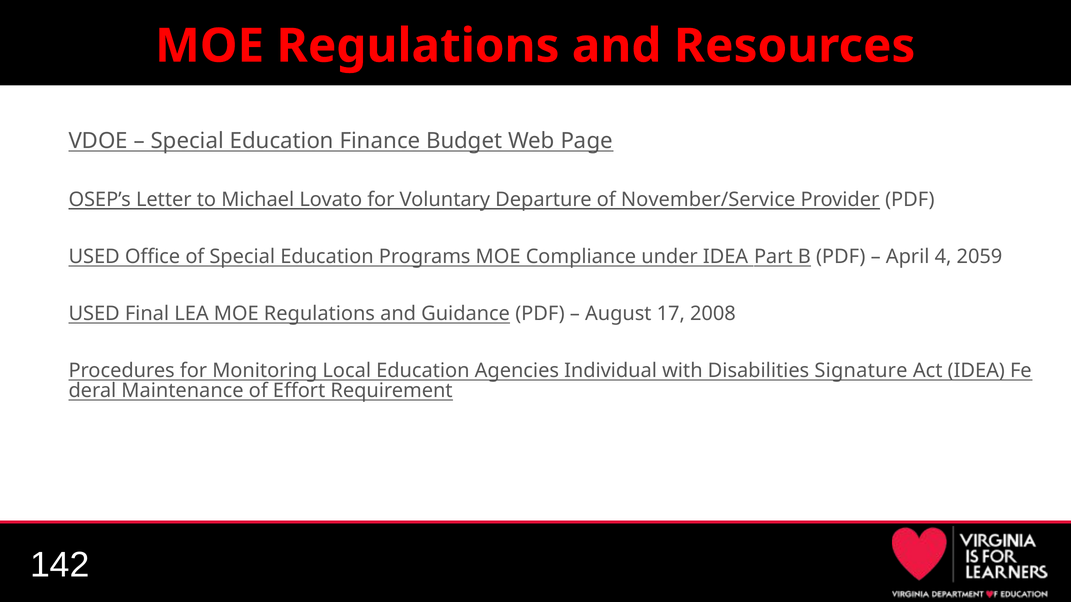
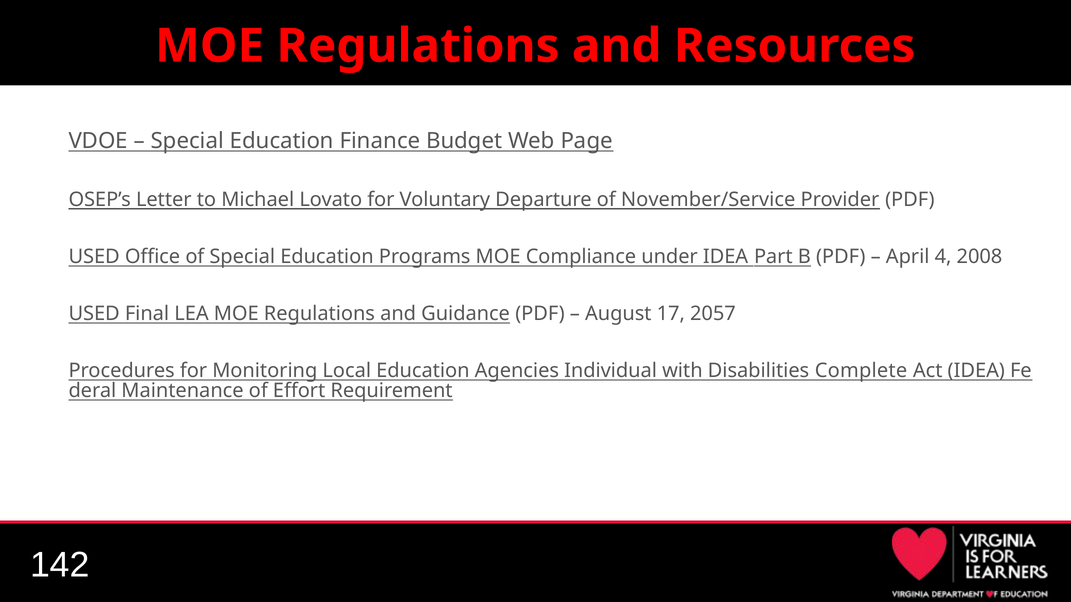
2059: 2059 -> 2008 (979, 257)
2008: 2008 -> 2057 (713, 314)
Signature: Signature -> Complete (861, 371)
